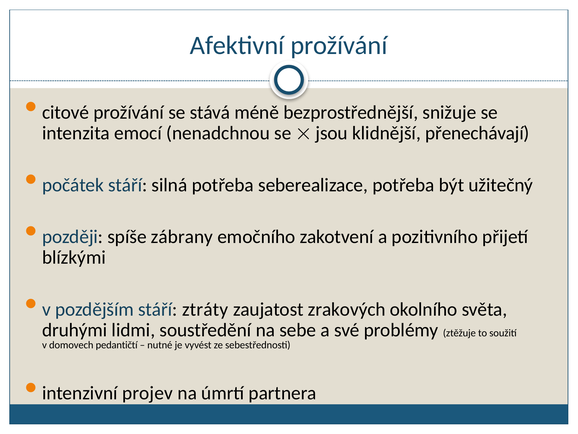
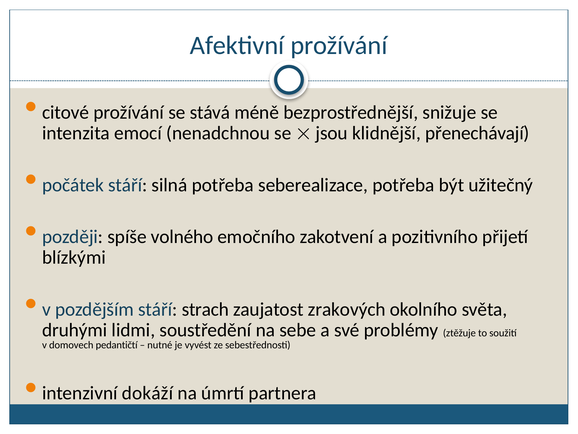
zábrany: zábrany -> volného (182, 236)
ztráty: ztráty -> strach (205, 309)
projev: projev -> dokáží (147, 393)
